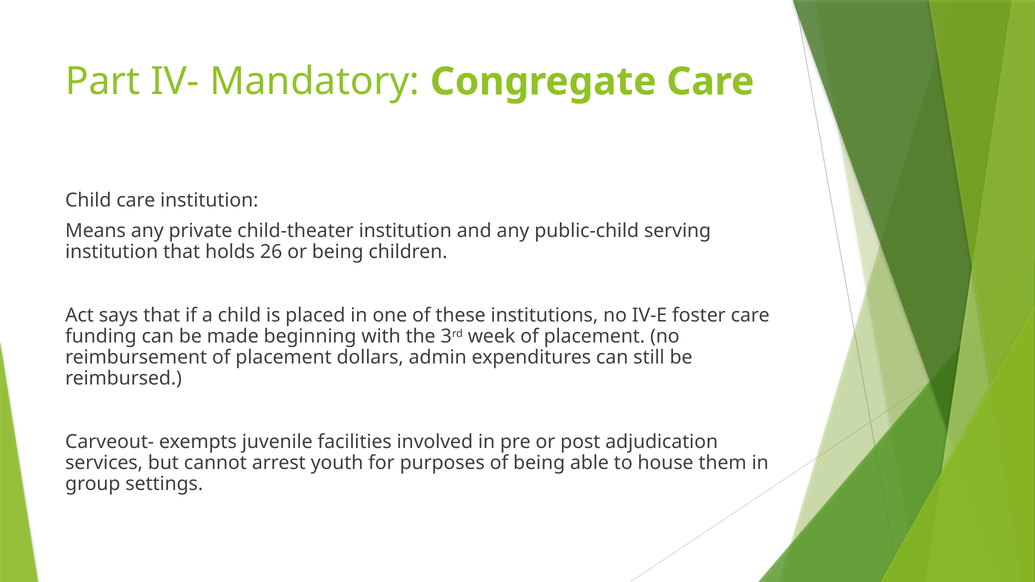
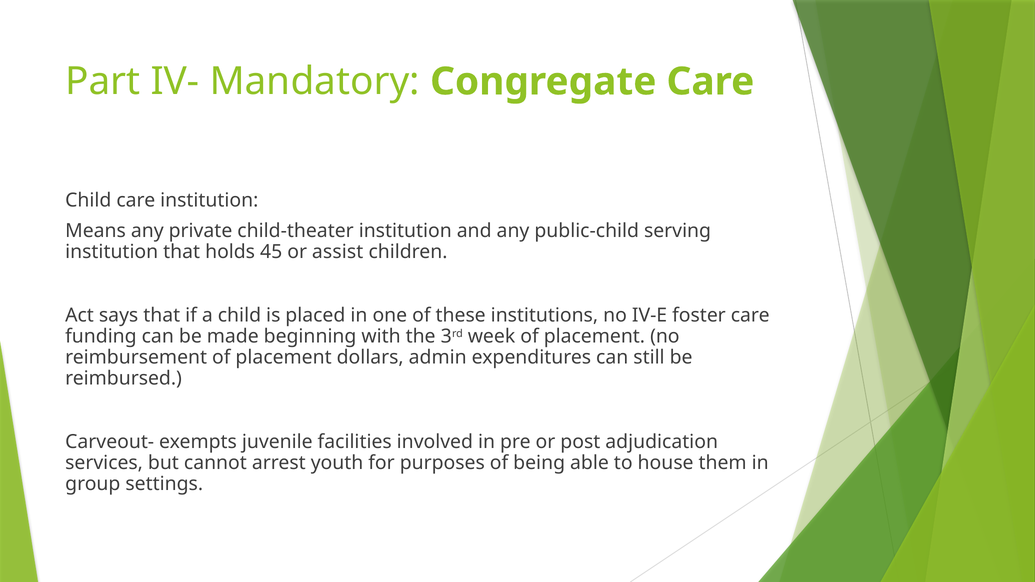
26: 26 -> 45 (271, 252)
or being: being -> assist (338, 252)
